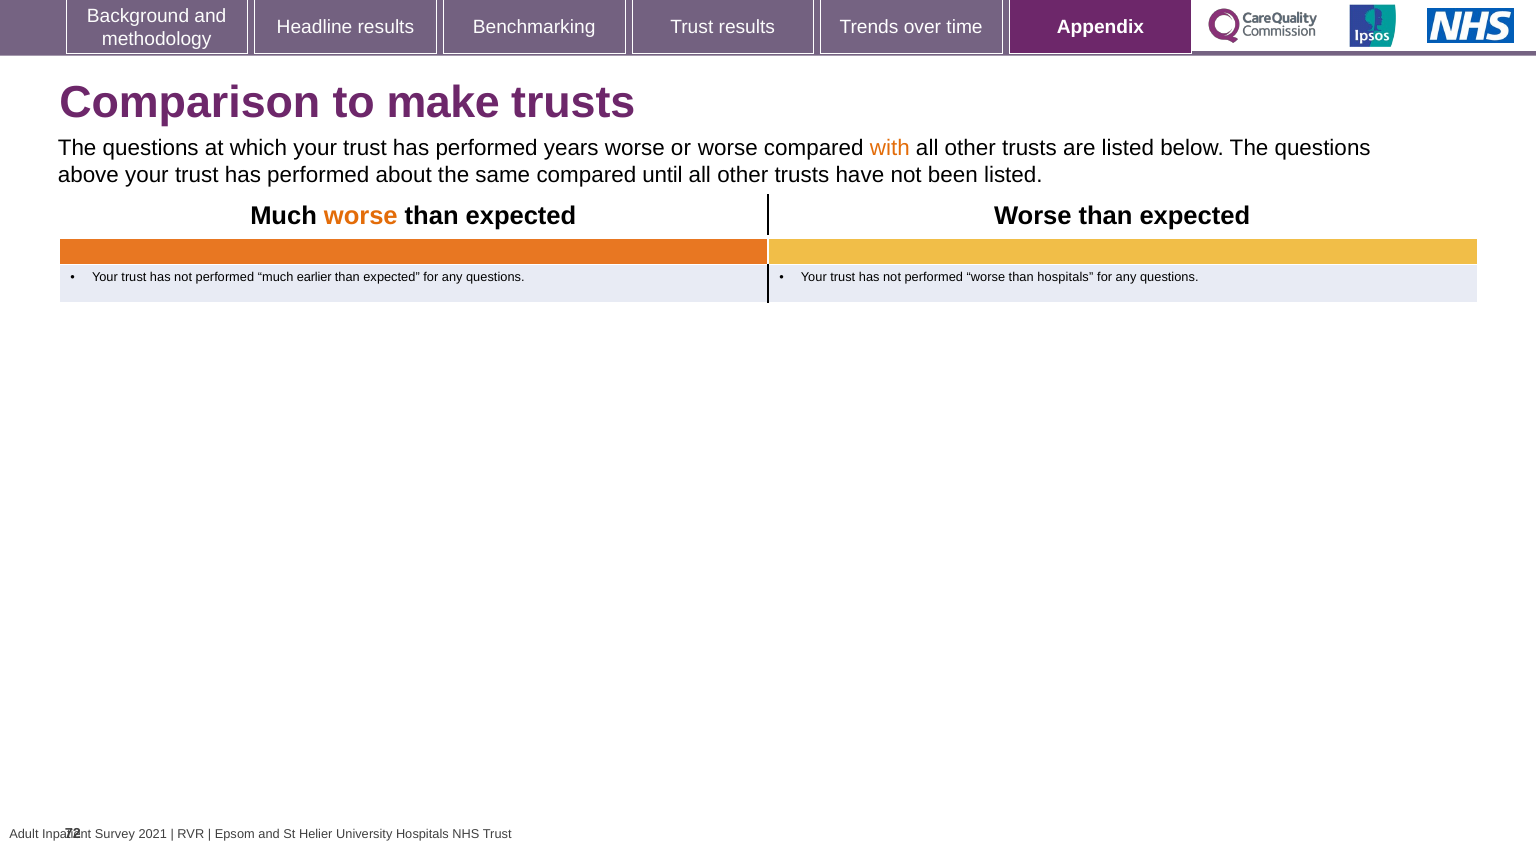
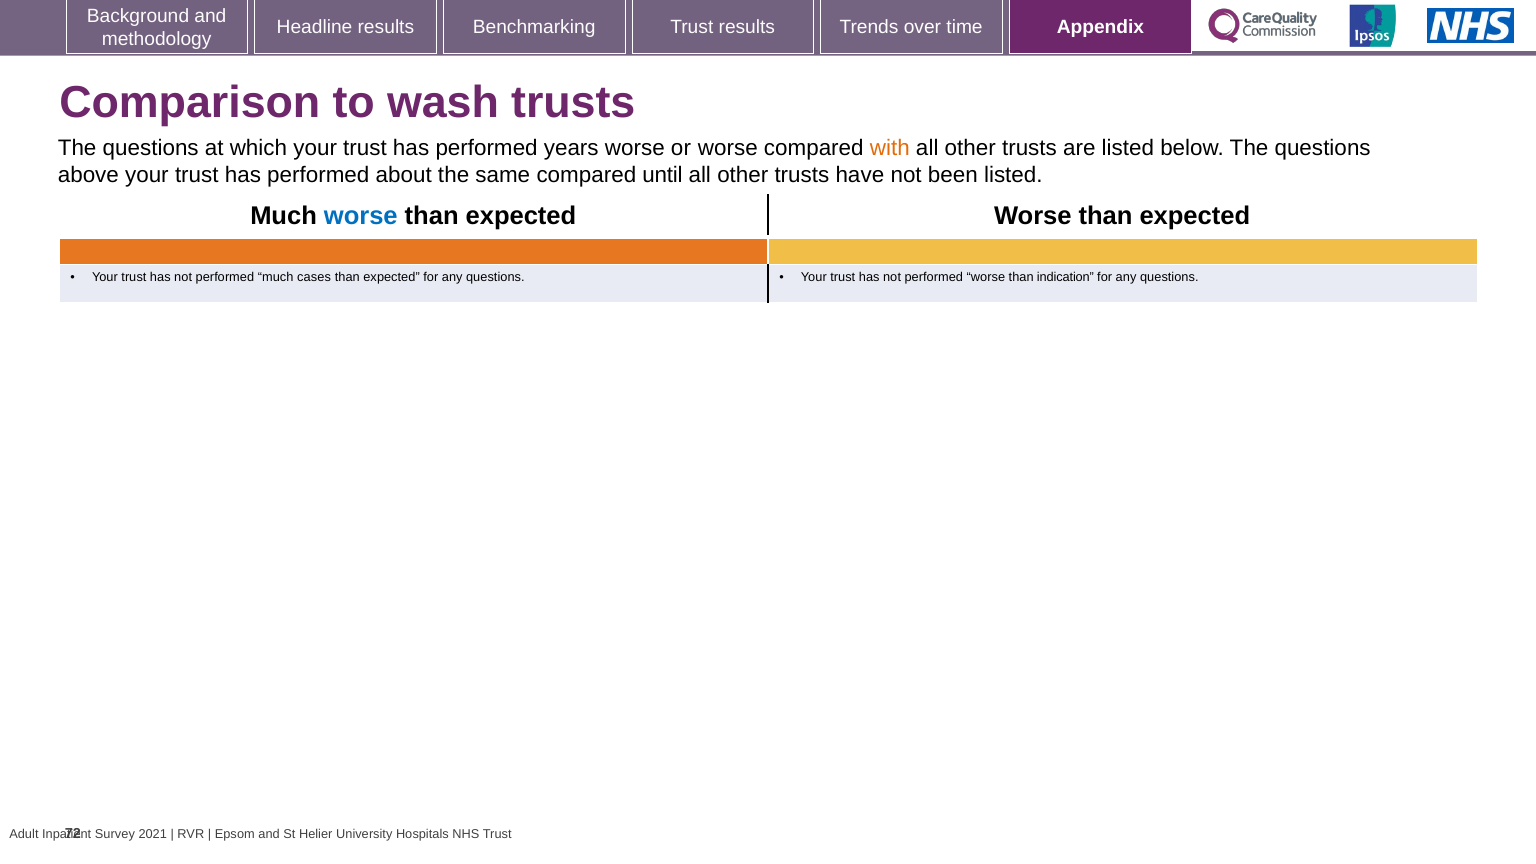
make: make -> wash (443, 103)
worse colour: orange -> blue (361, 217)
earlier: earlier -> cases (314, 277)
than hospitals: hospitals -> indication (1065, 277)
